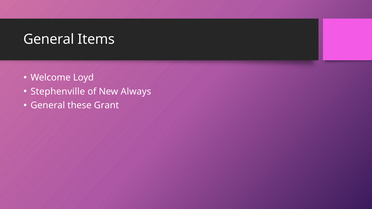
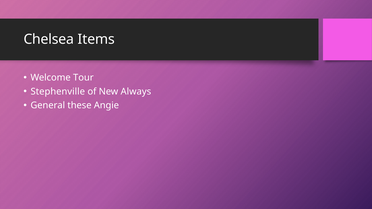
General: General -> Chelsea (49, 39)
Loyd: Loyd -> Tour (83, 78)
Grant: Grant -> Angie (106, 105)
